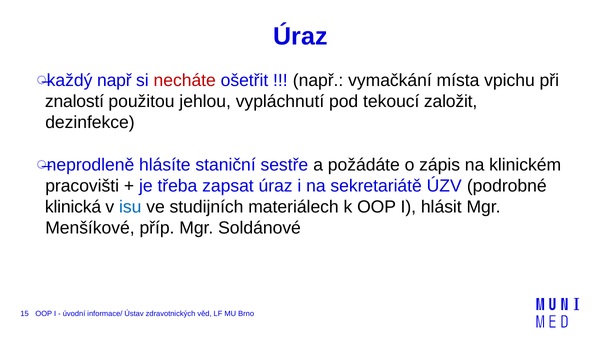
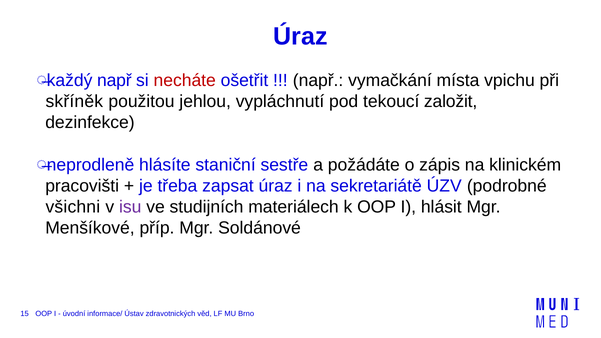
znalostí: znalostí -> skříněk (74, 102)
klinická: klinická -> všichni (73, 207)
isu colour: blue -> purple (130, 207)
